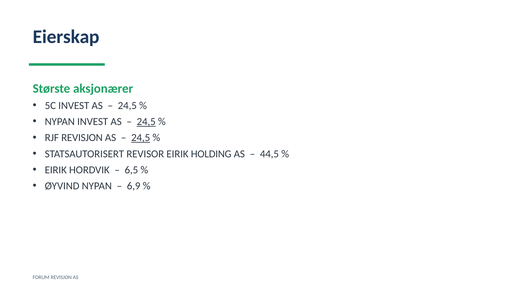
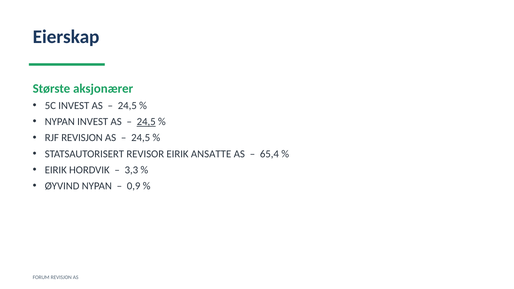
24,5 underline: present -> none (141, 138)
HOLDING: HOLDING -> ANSATTE (211, 154)
44,5: 44,5 -> 65,4 (269, 154)
6,5: 6,5 -> 3,3 (131, 170)
6,9: 6,9 -> 0,9 (134, 186)
